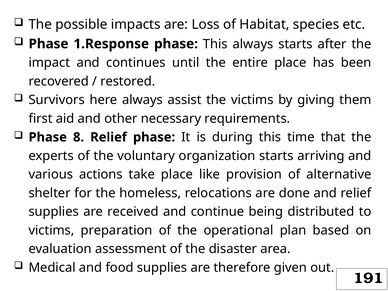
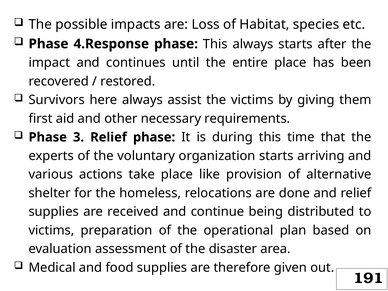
1.Response: 1.Response -> 4.Response (111, 44)
8: 8 -> 3 (79, 137)
